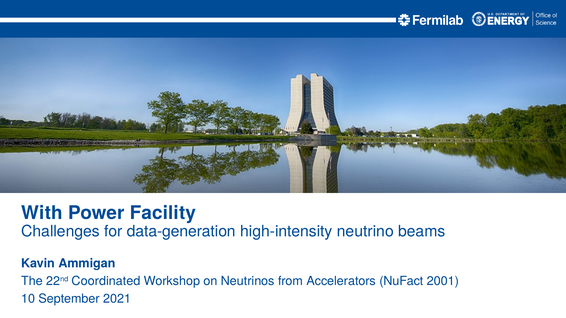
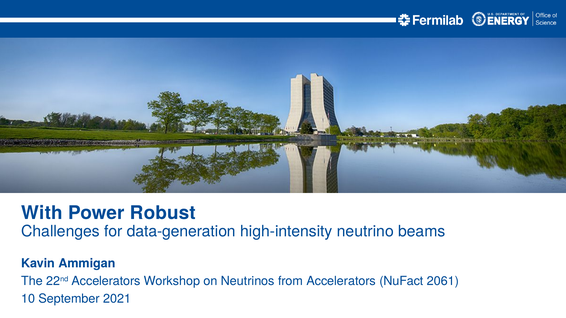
Facility: Facility -> Robust (163, 213)
22nd Coordinated: Coordinated -> Accelerators (106, 281)
2001: 2001 -> 2061 (443, 281)
